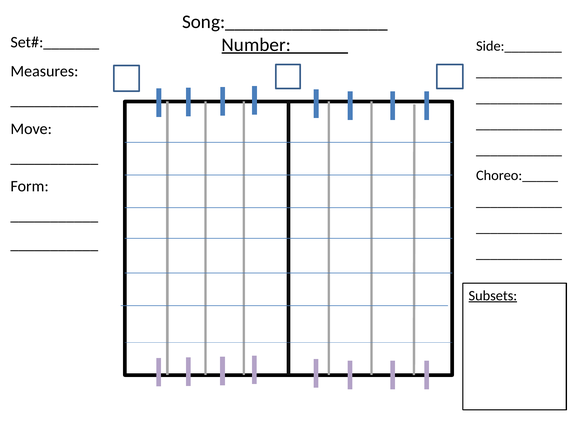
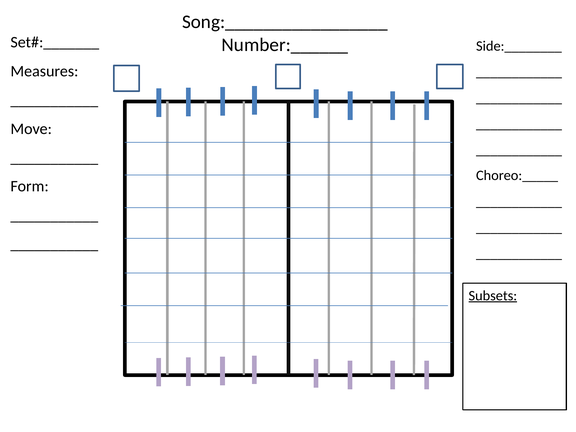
Number:______ underline: present -> none (285, 45)
